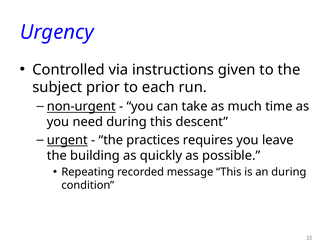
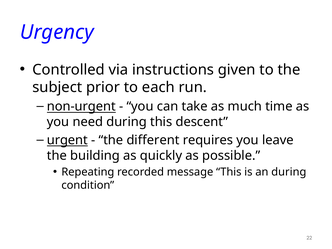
practices: practices -> different (153, 140)
